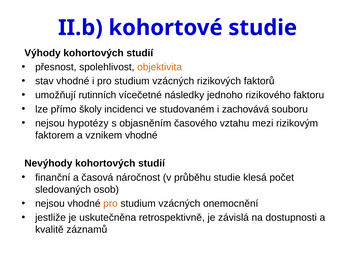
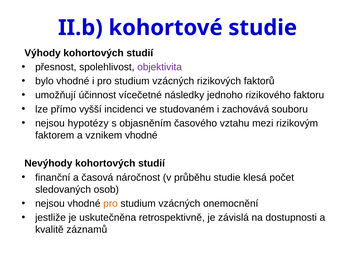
objektivita colour: orange -> purple (160, 67)
stav: stav -> bylo (44, 81)
rutinních: rutinních -> účinnost (97, 95)
školy: školy -> vyšší (90, 109)
